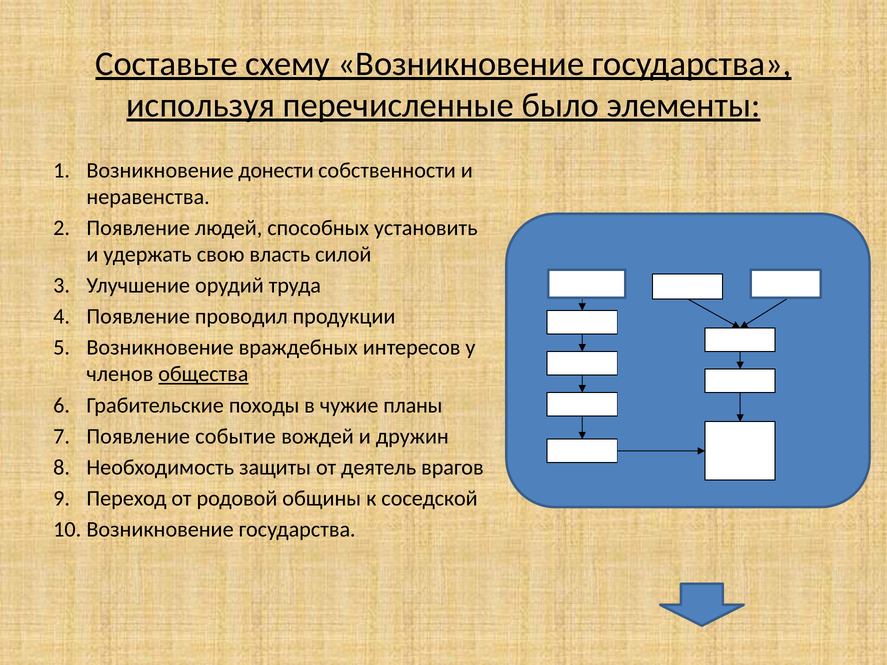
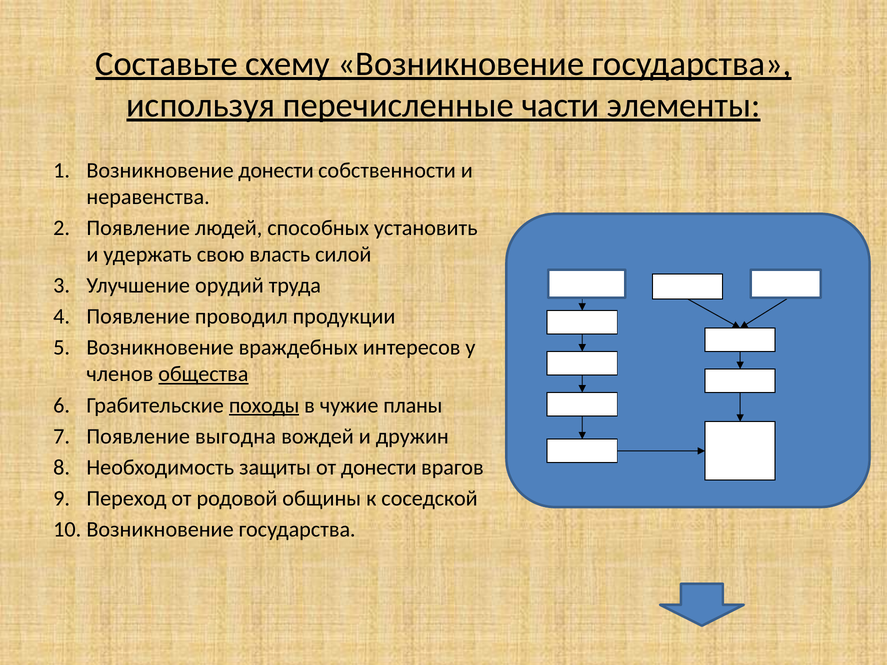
было: было -> части (561, 105)
походы underline: none -> present (264, 405)
событие: событие -> выгодна (235, 436)
от деятель: деятель -> донести (379, 467)
